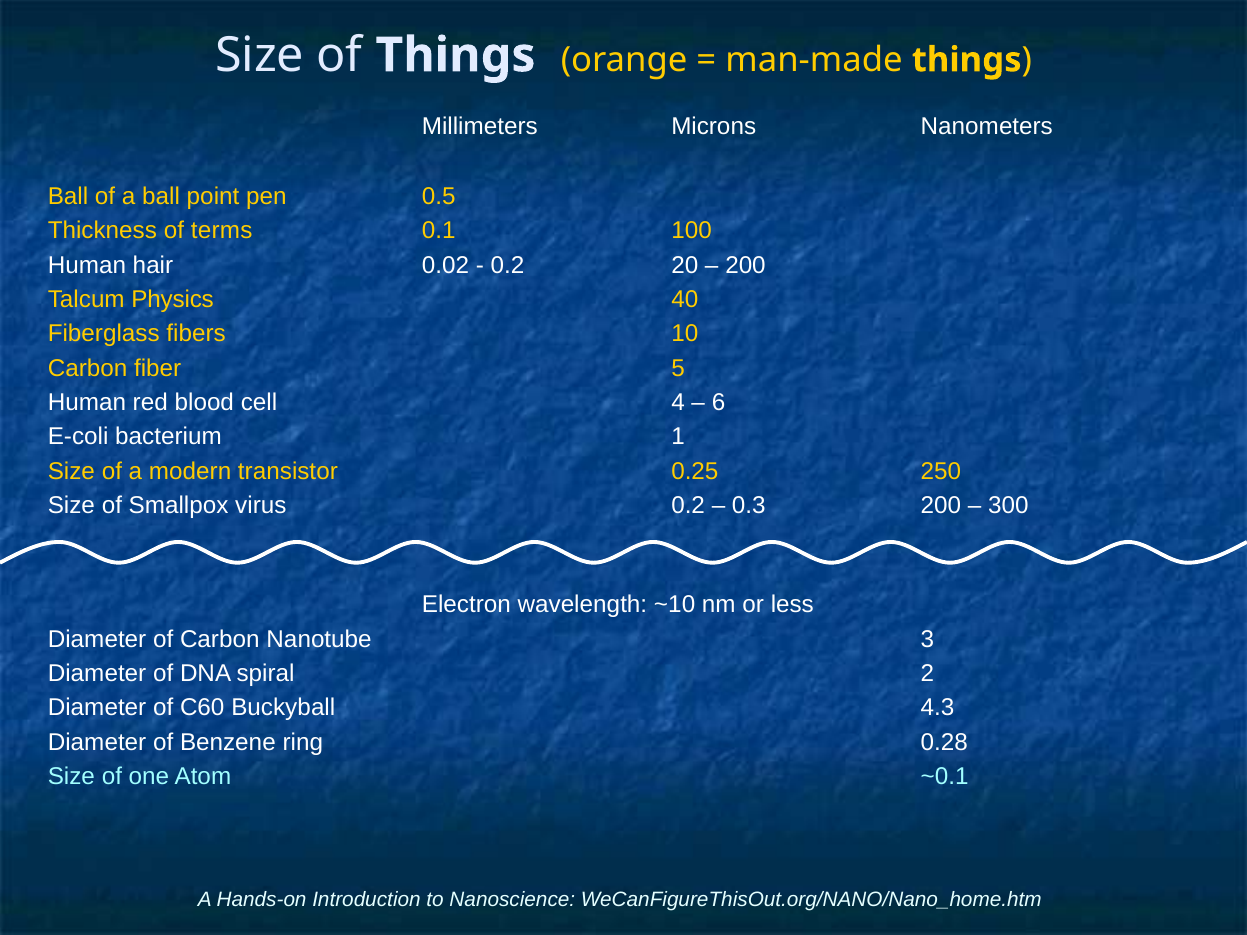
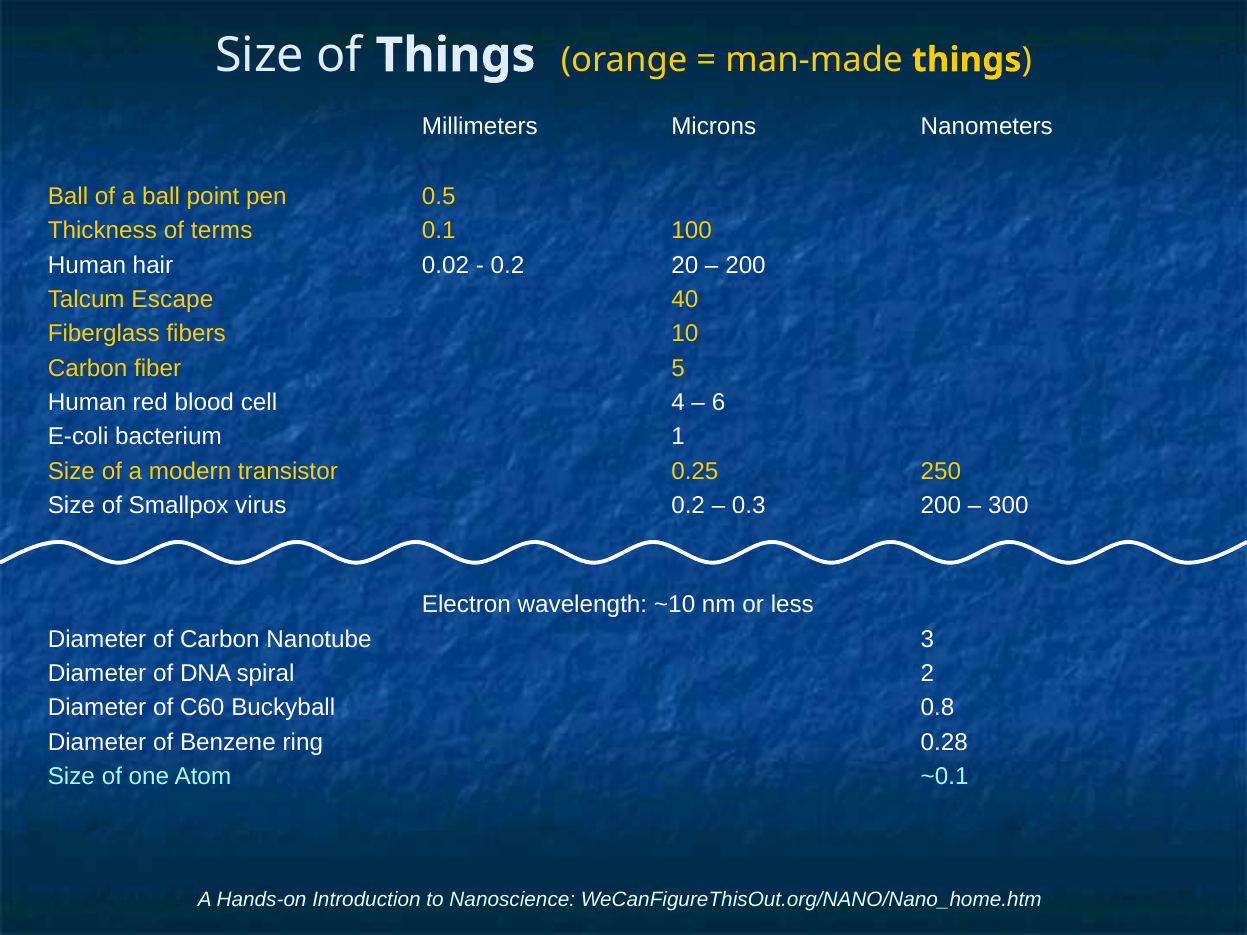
Physics: Physics -> Escape (172, 300)
4.3: 4.3 -> 0.8 (938, 708)
